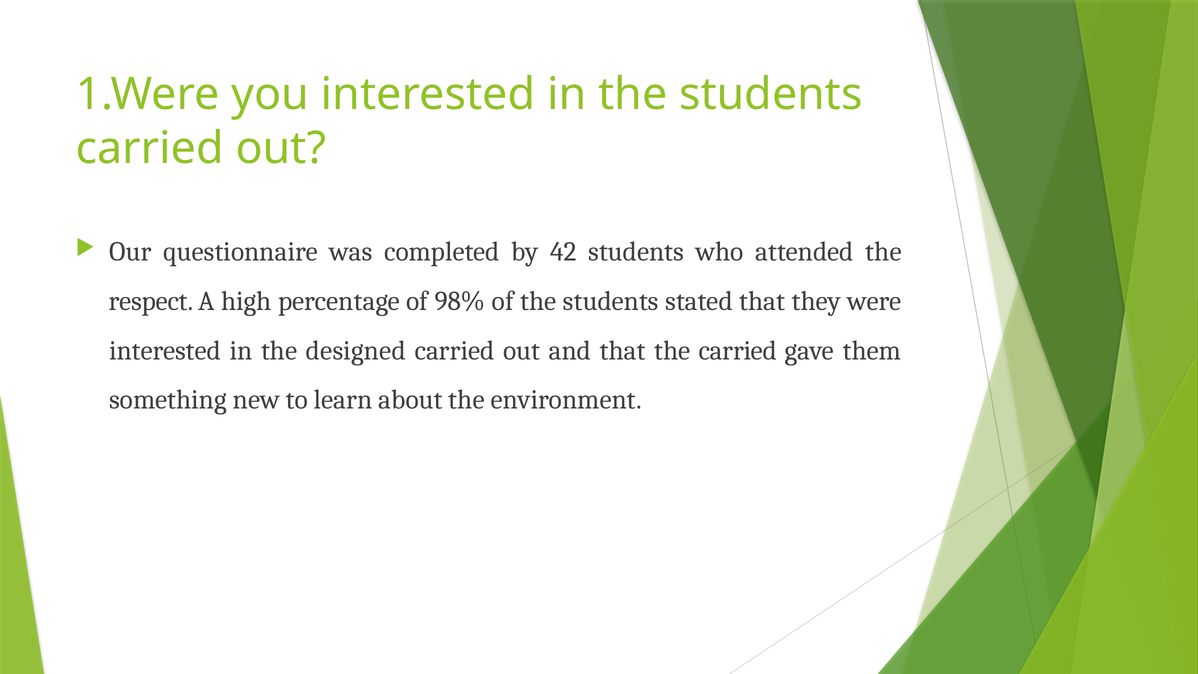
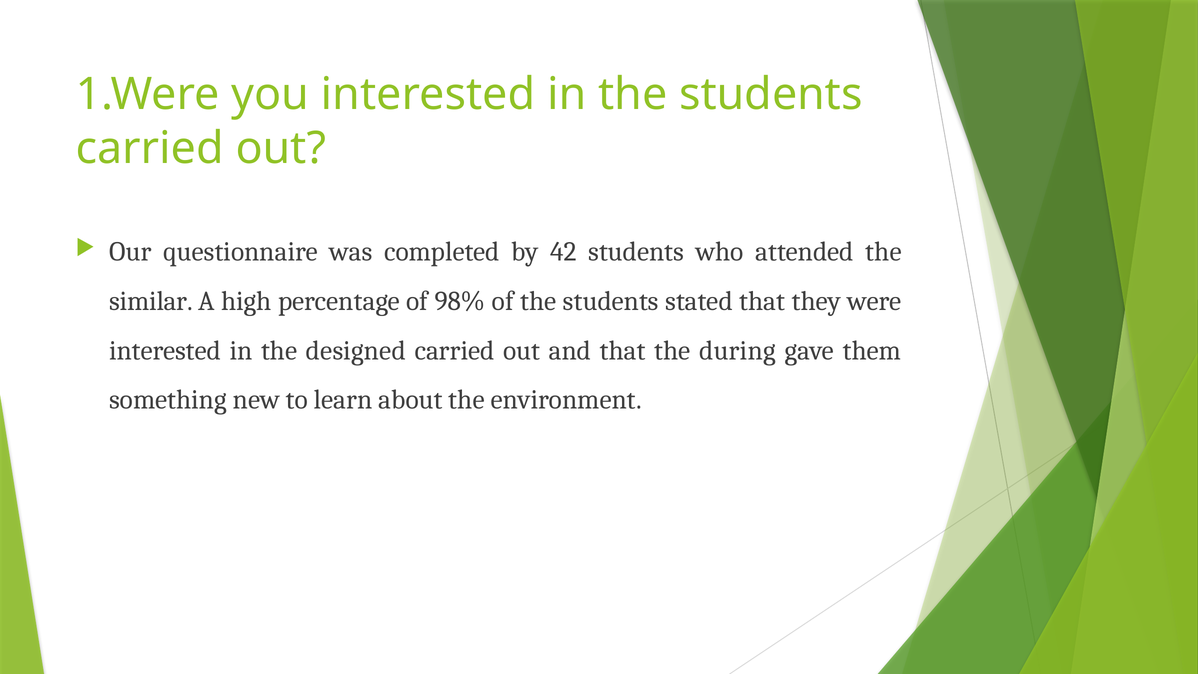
respect: respect -> similar (151, 301)
the carried: carried -> during (738, 350)
